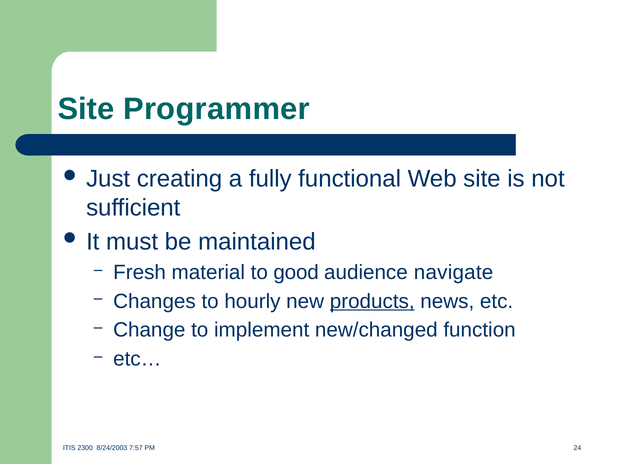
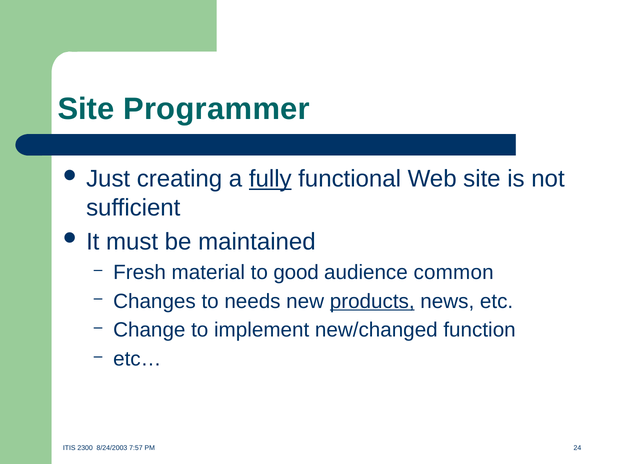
fully underline: none -> present (270, 179)
navigate: navigate -> common (454, 272)
hourly: hourly -> needs (252, 301)
